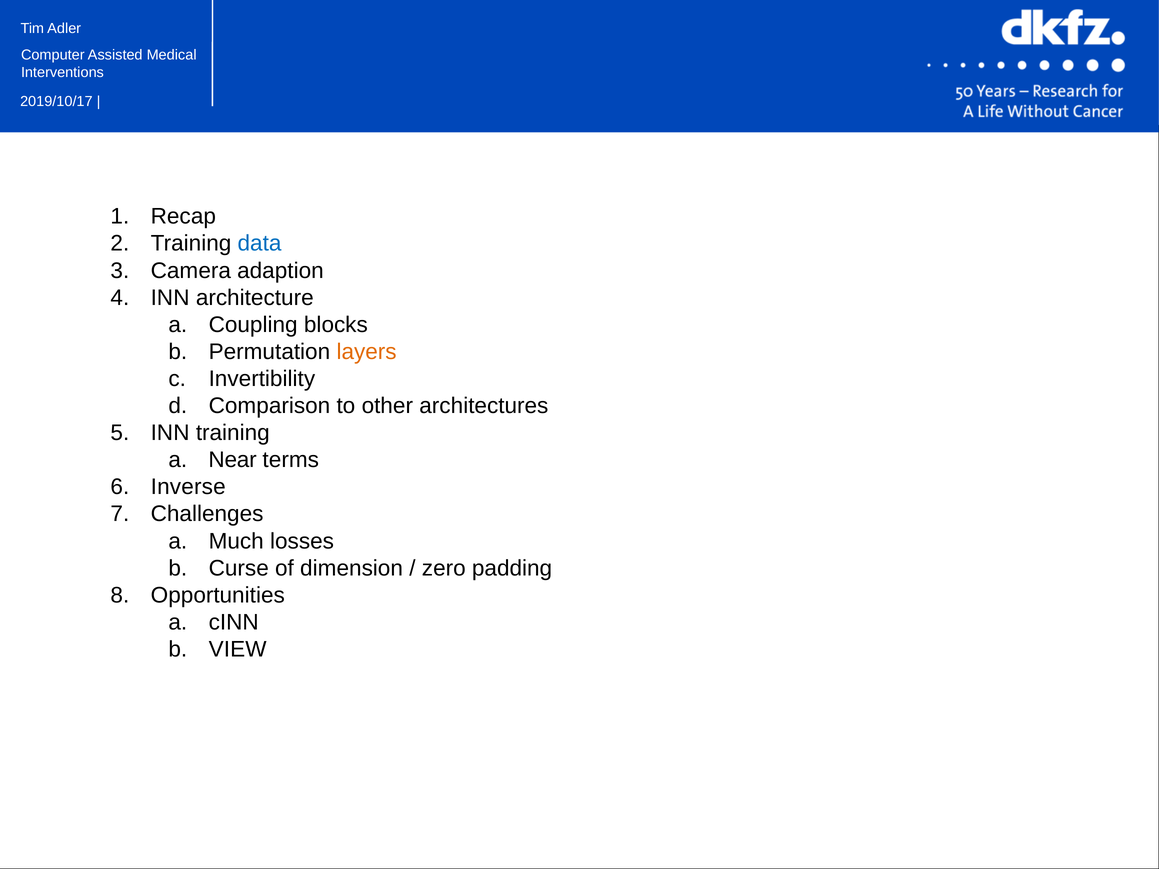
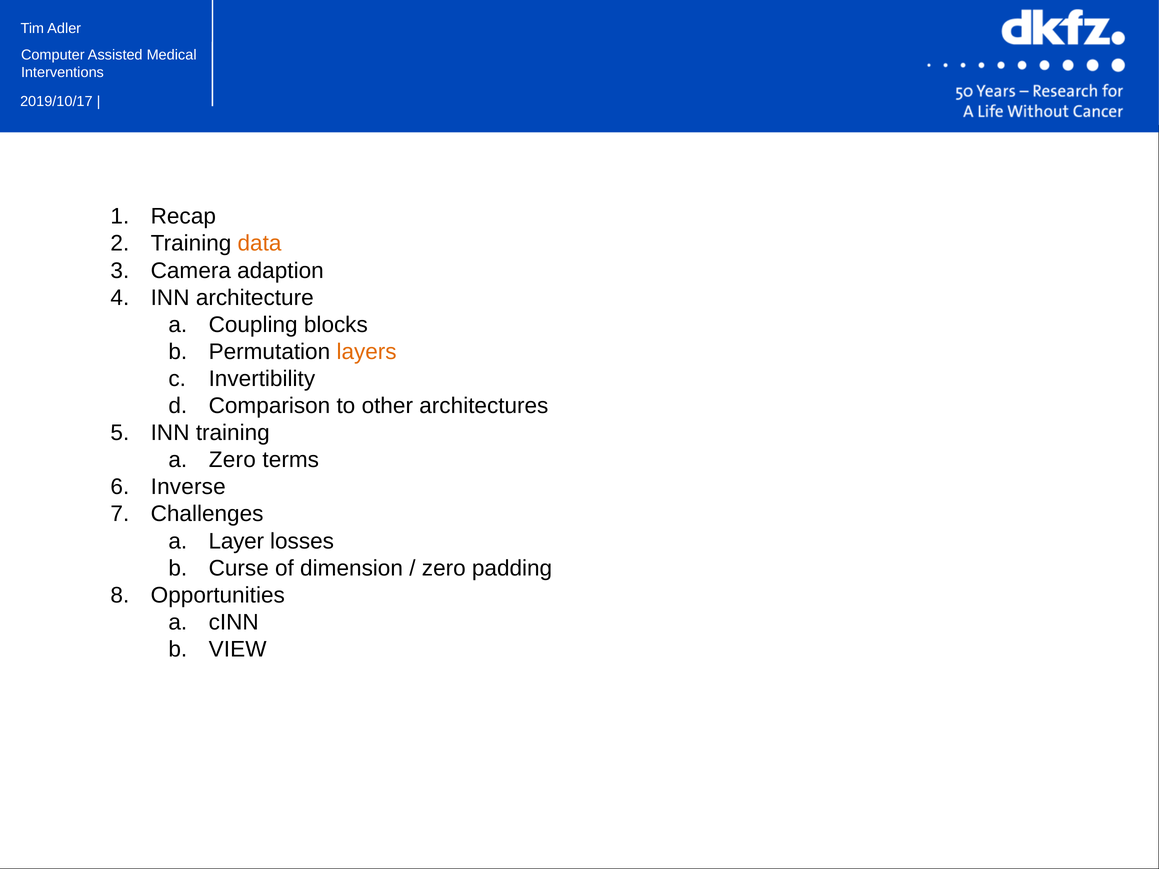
data colour: blue -> orange (259, 244)
Near: Near -> Zero (232, 460)
Much: Much -> Layer (236, 541)
